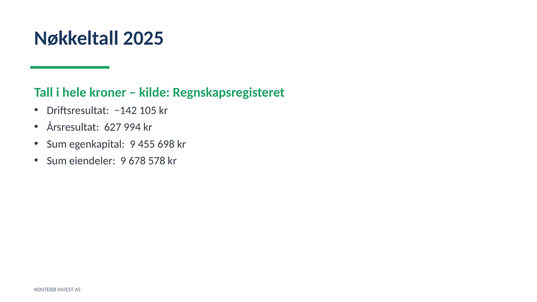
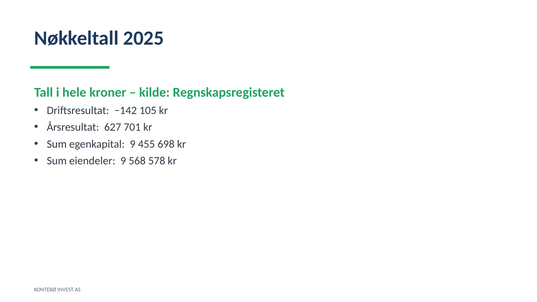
994: 994 -> 701 (132, 127)
678: 678 -> 568 (137, 161)
